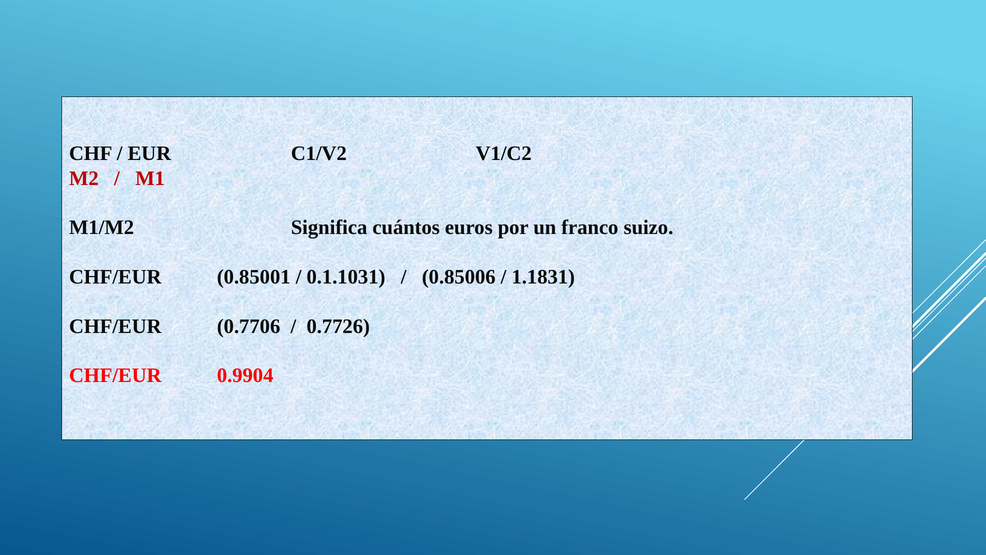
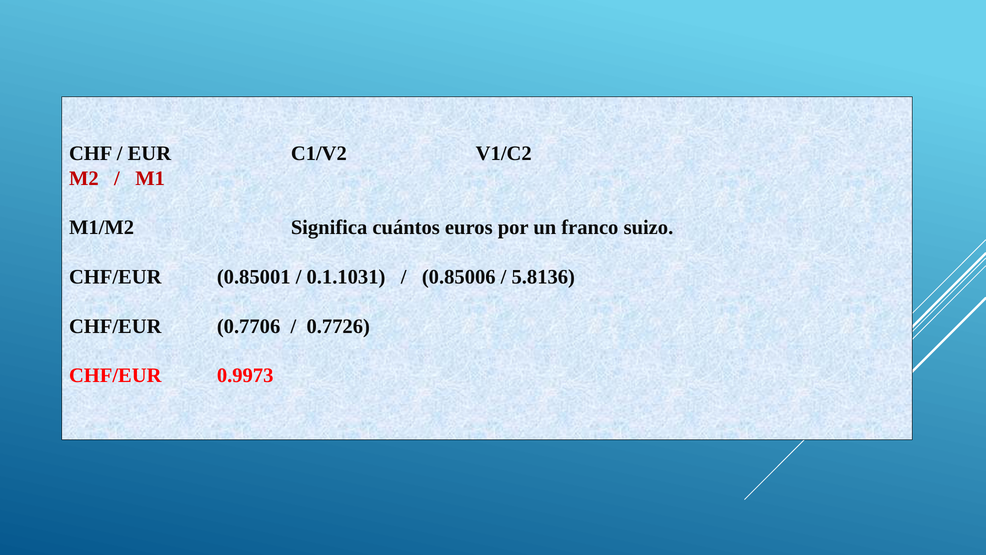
1.1831: 1.1831 -> 5.8136 (543, 277)
0.9904: 0.9904 -> 0.9973 (245, 375)
